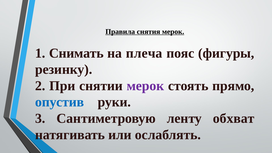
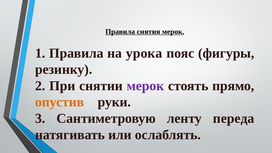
1 Снимать: Снимать -> Правила (76, 53)
плеча: плеча -> урока (144, 53)
опустив colour: blue -> orange (60, 102)
обхват: обхват -> переда (234, 118)
